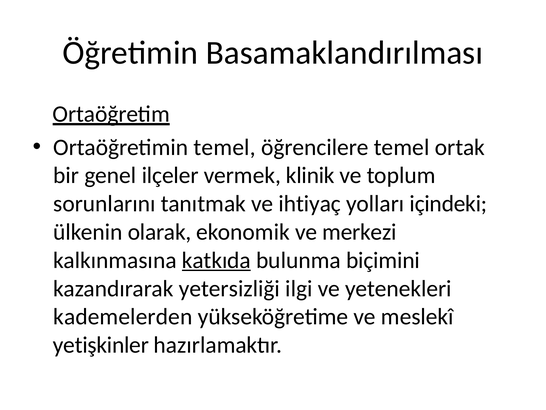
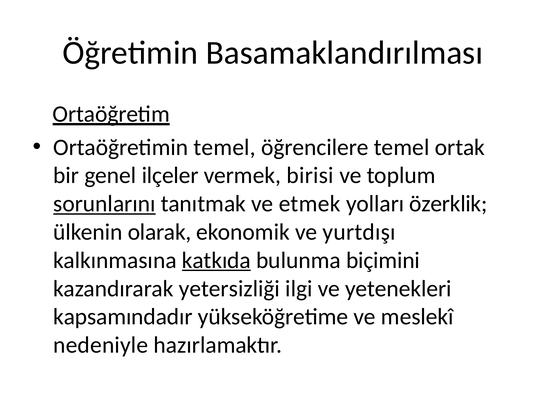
klinik: klinik -> birisi (310, 175)
sorunlarını underline: none -> present (104, 204)
ihtiyaç: ihtiyaç -> etmek (310, 204)
içindeki: içindeki -> özerklik (448, 204)
merkezi: merkezi -> yurtdışı (359, 232)
kademelerden: kademelerden -> kapsamındadır (123, 316)
yetişkinler: yetişkinler -> nedeniyle (101, 345)
